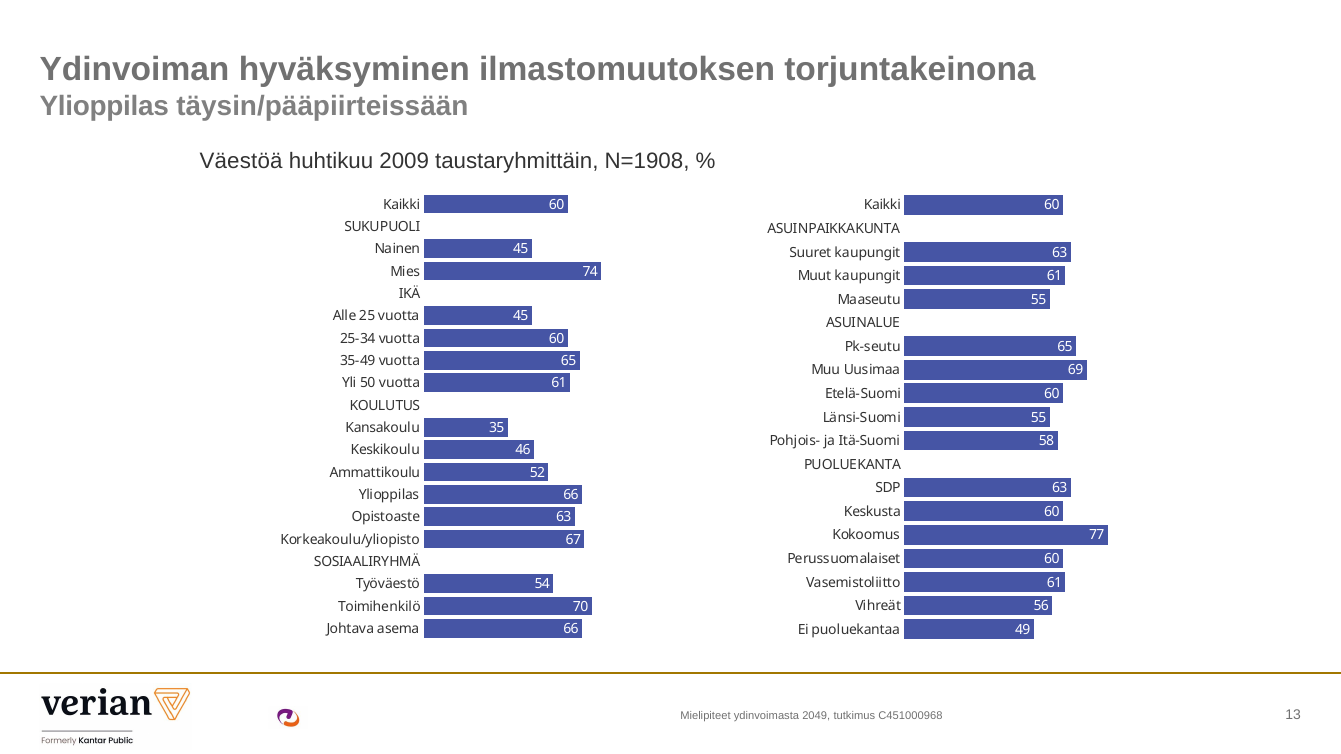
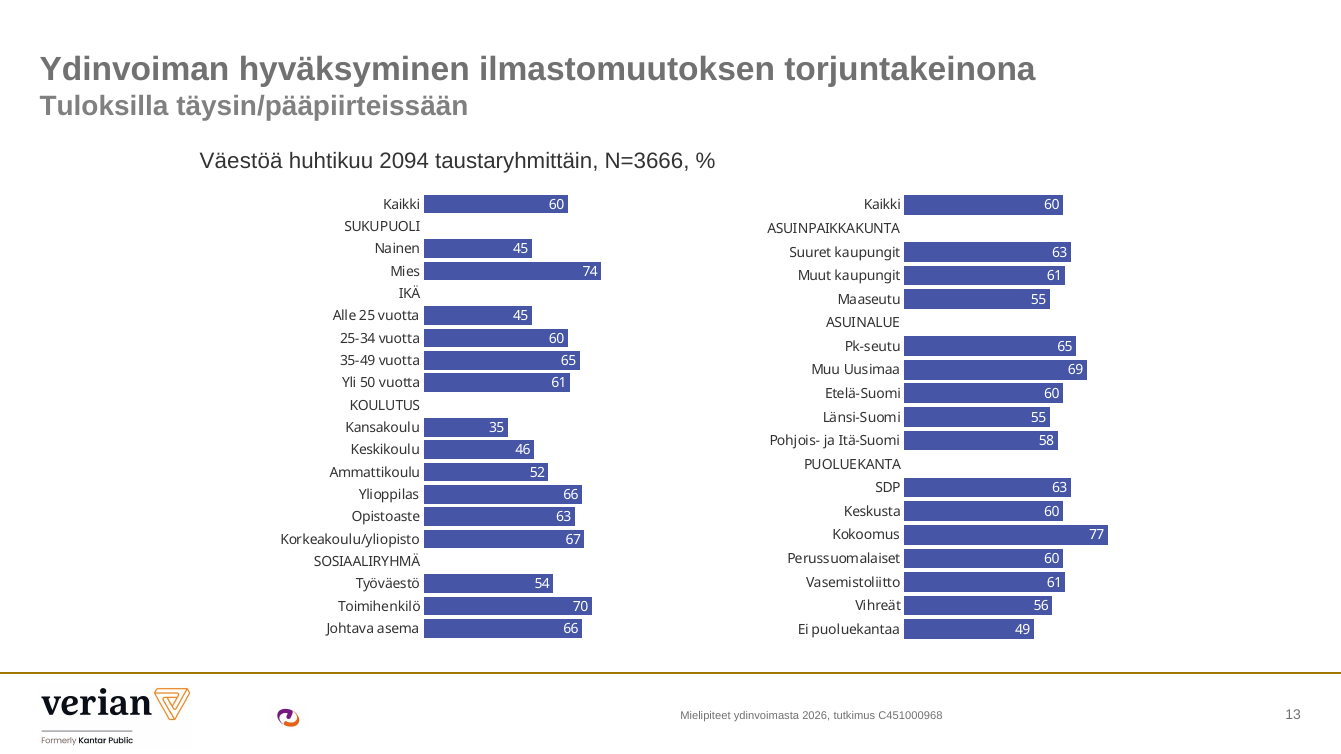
Ylioppilas: Ylioppilas -> Tuloksilla (104, 106)
2009: 2009 -> 2094 (404, 161)
N=1908: N=1908 -> N=3666 (647, 161)
2049: 2049 -> 2026 (816, 716)
